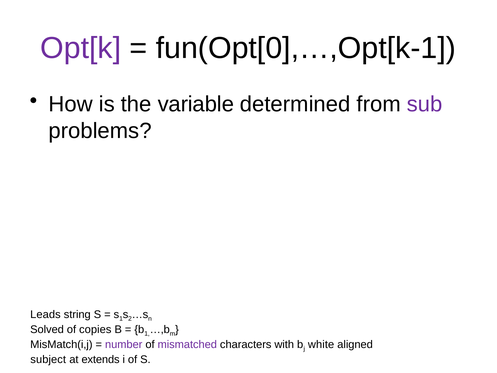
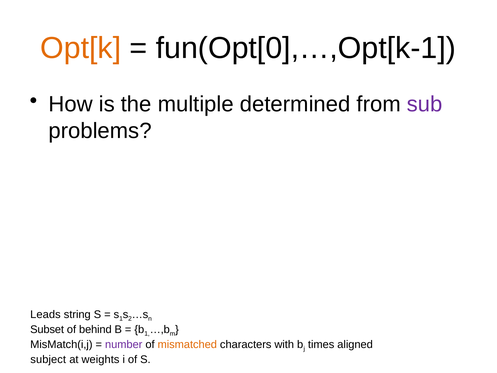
Opt[k colour: purple -> orange (81, 48)
variable: variable -> multiple (196, 104)
Solved: Solved -> Subset (47, 329)
copies: copies -> behind (95, 329)
mismatched colour: purple -> orange (187, 344)
white: white -> times (321, 344)
extends: extends -> weights (100, 359)
